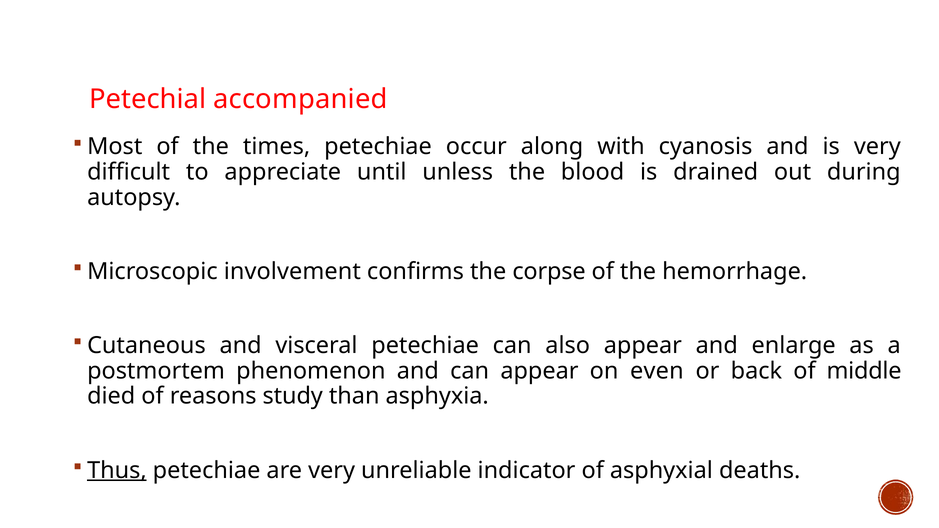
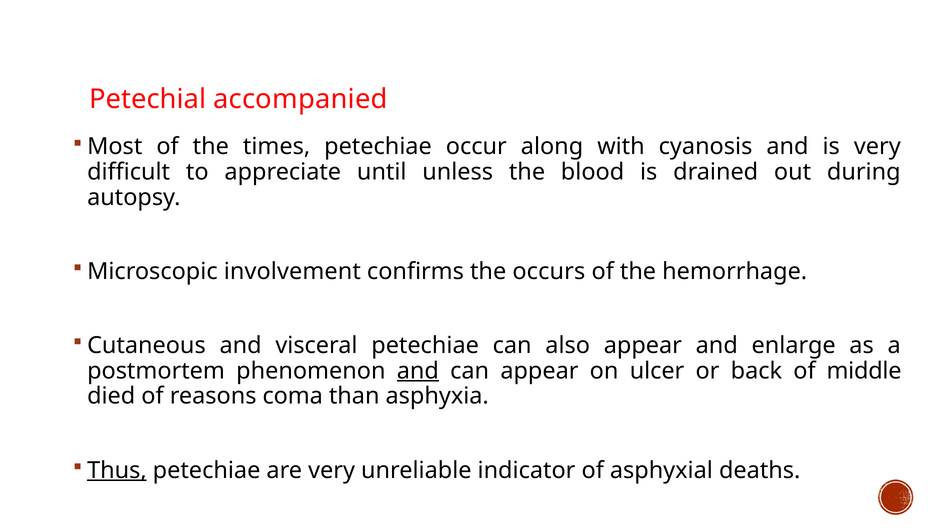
corpse: corpse -> occurs (549, 271)
and underline: none -> present (418, 371)
even: even -> ulcer (657, 371)
study: study -> coma (293, 396)
